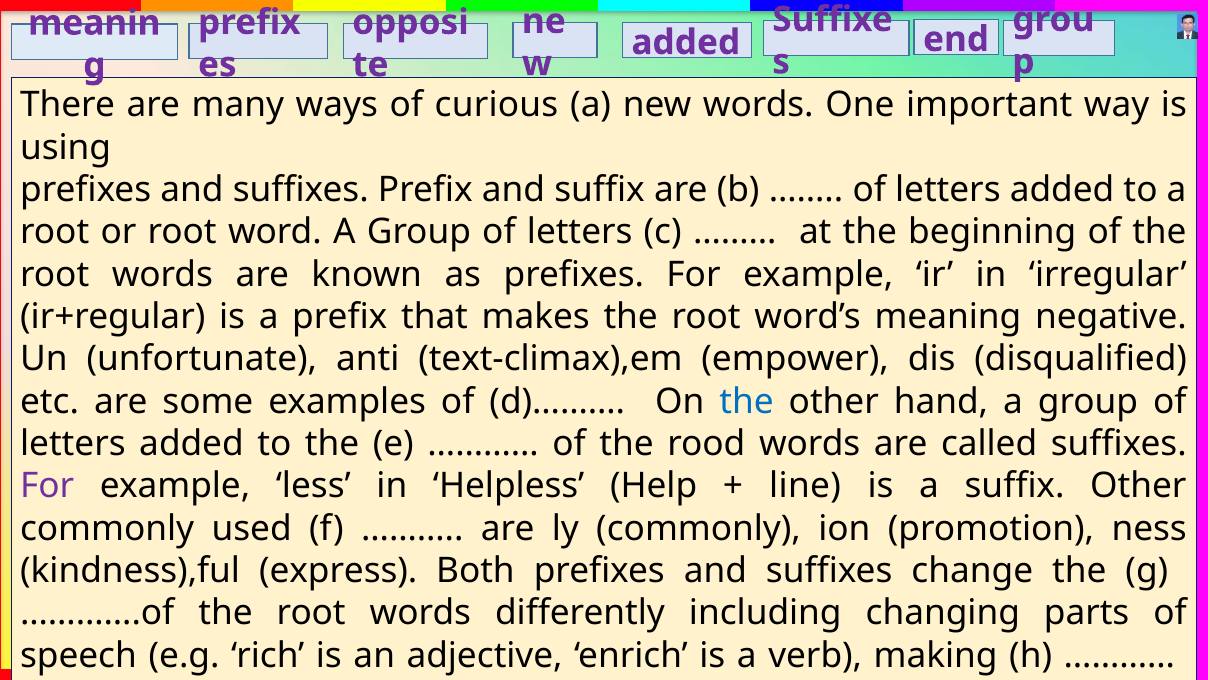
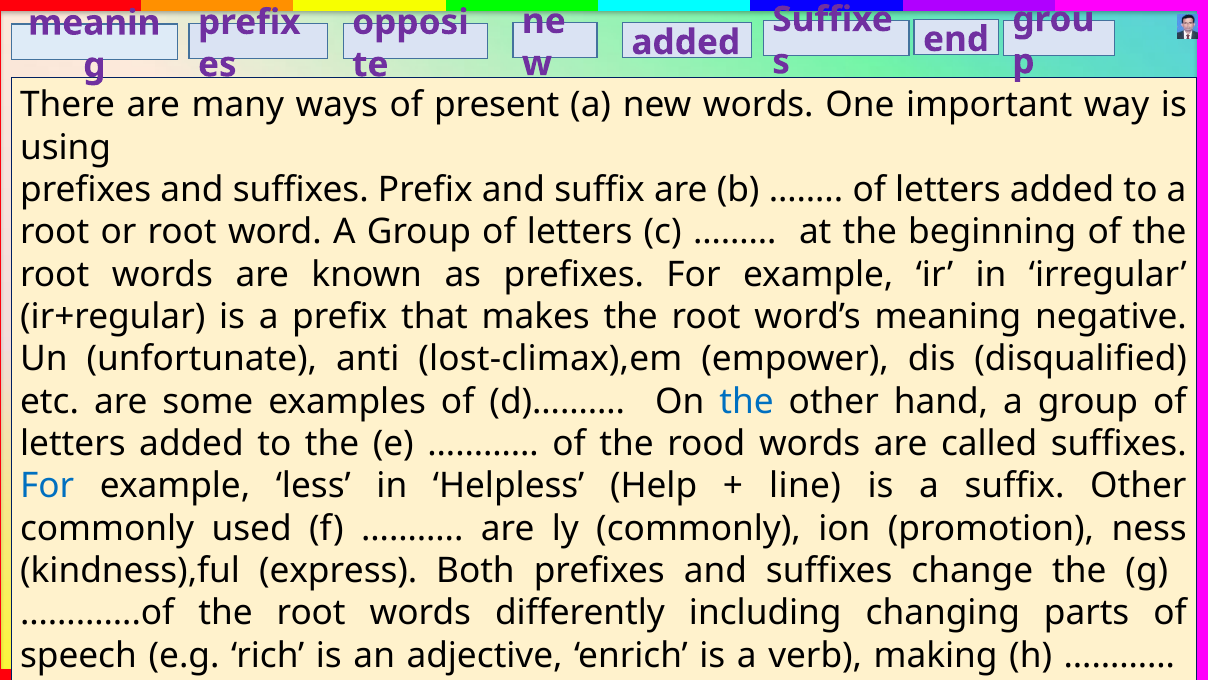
curious: curious -> present (497, 105)
text-climax),em: text-climax),em -> lost-climax),em (550, 359)
For colour: purple -> blue (47, 486)
